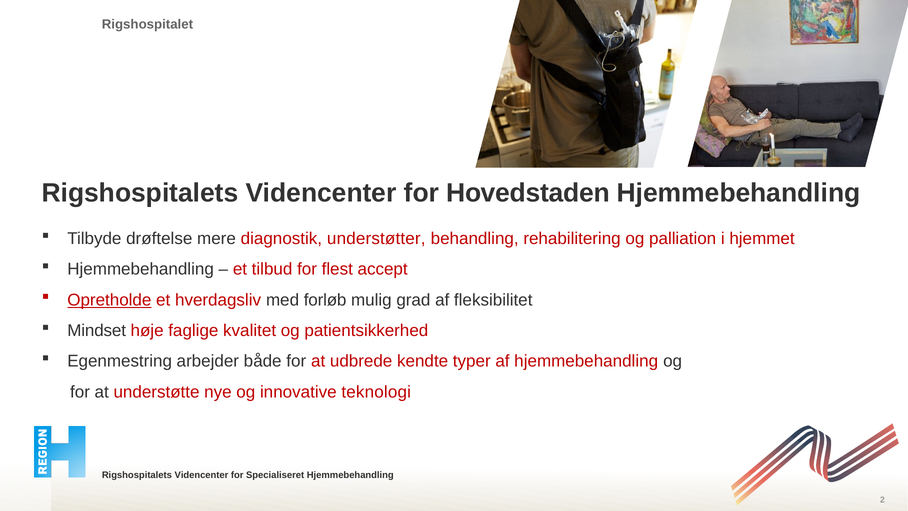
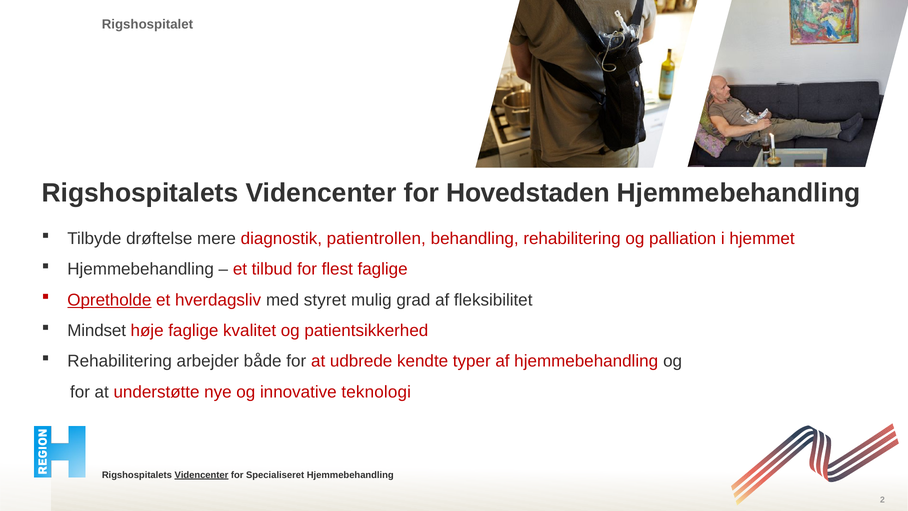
understøtter: understøtter -> patientrollen (376, 239)
flest accept: accept -> faglige (383, 269)
forløb: forløb -> styret (325, 300)
Egenmestring: Egenmestring -> Rehabilitering (120, 361)
Videncenter underline: none -> present (201, 475)
